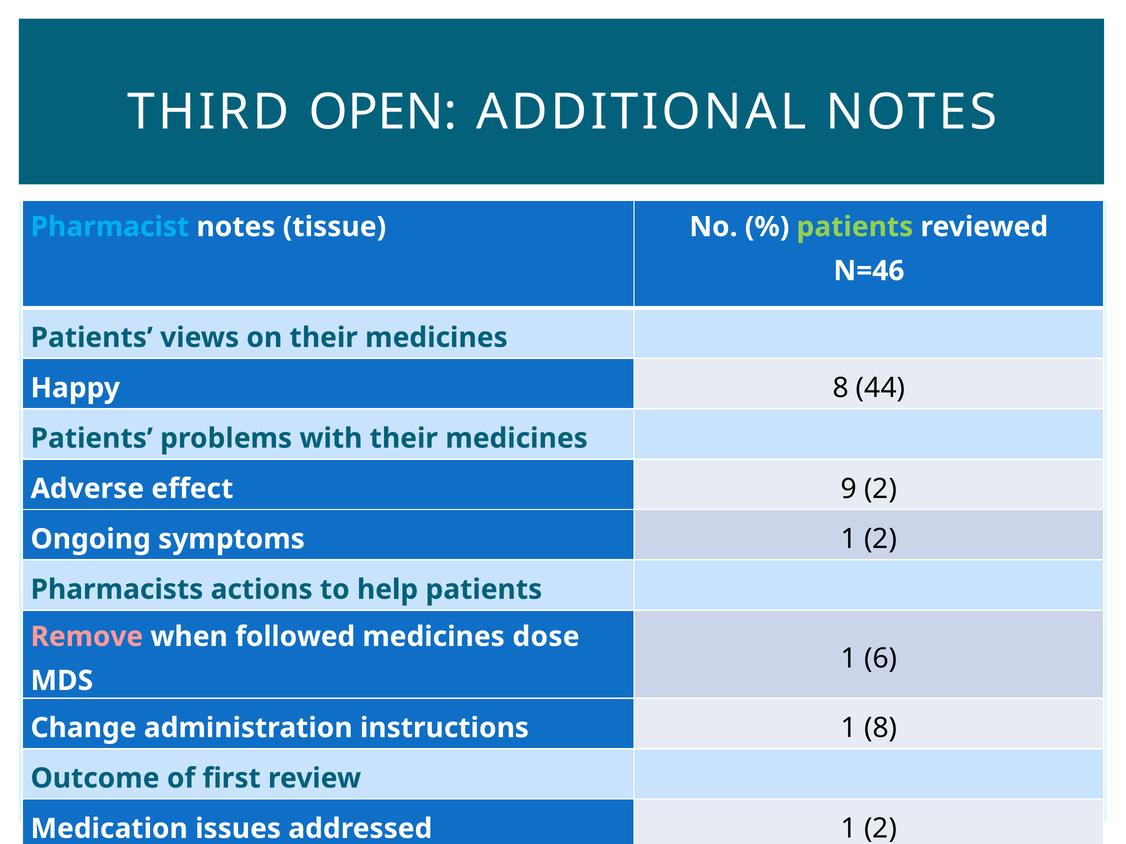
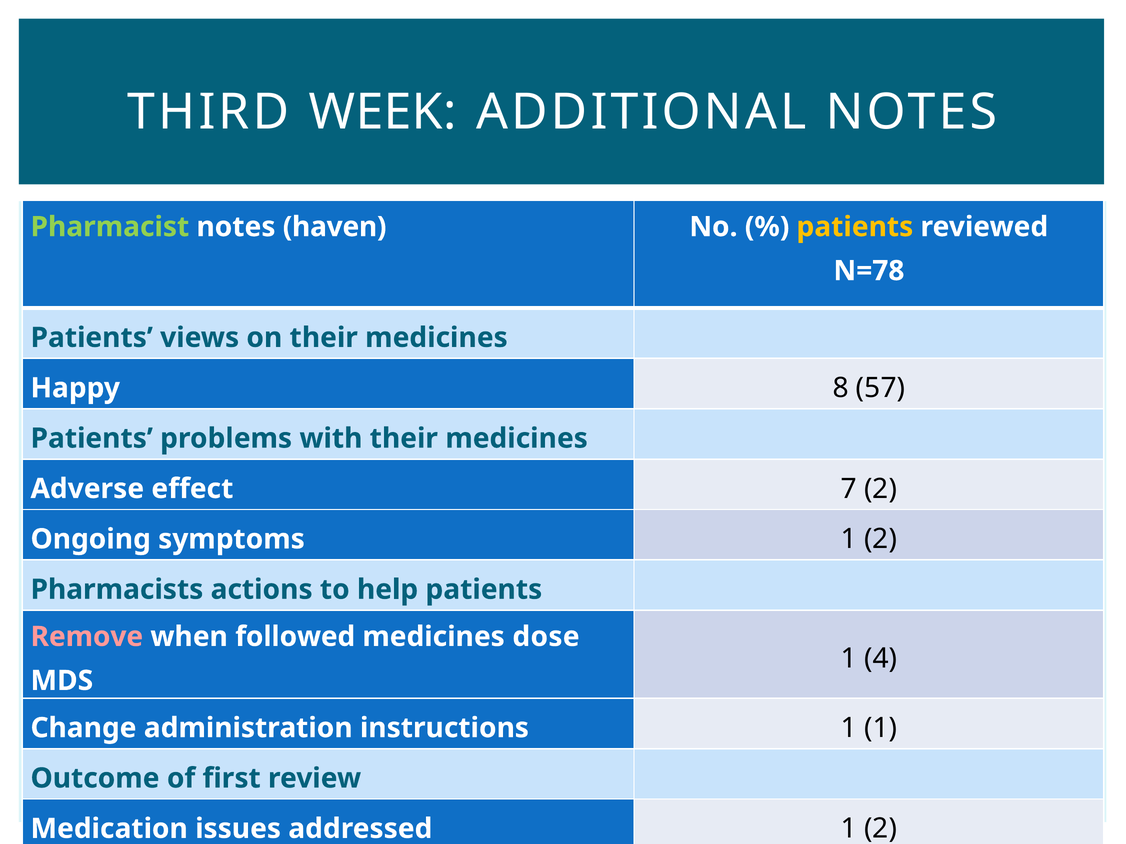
OPEN: OPEN -> WEEK (383, 112)
Pharmacist colour: light blue -> light green (110, 227)
tissue: tissue -> haven (335, 227)
patients colour: light green -> yellow (855, 227)
N=46: N=46 -> N=78 (869, 271)
44: 44 -> 57 (881, 388)
9: 9 -> 7 (849, 489)
6: 6 -> 4 (881, 659)
1 8: 8 -> 1 (881, 728)
